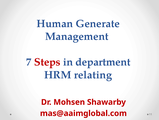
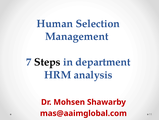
Generate: Generate -> Selection (98, 24)
Steps colour: red -> black (47, 62)
relating: relating -> analysis (93, 74)
